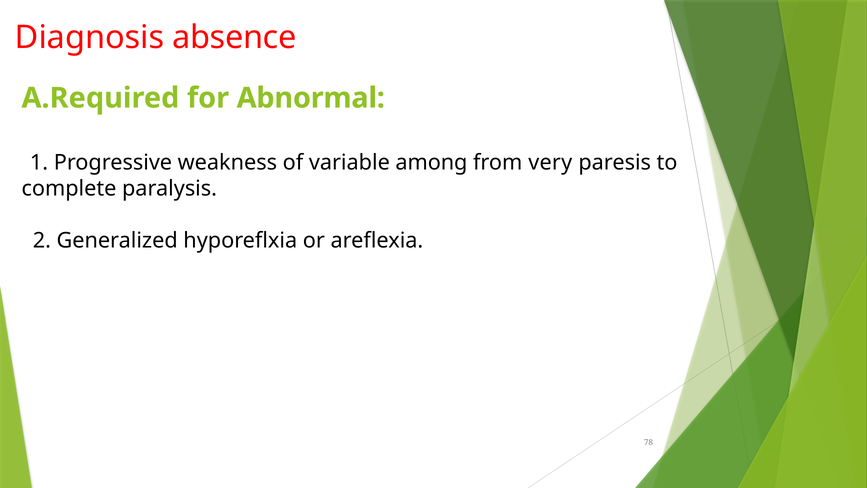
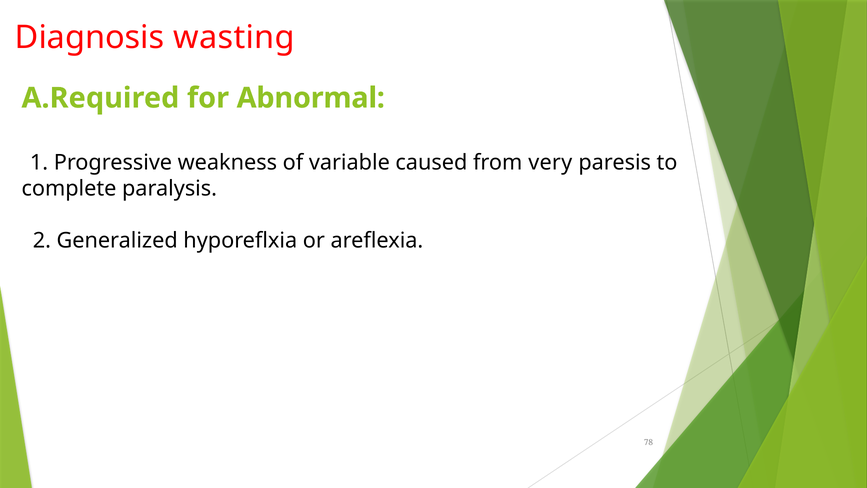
absence: absence -> wasting (234, 38)
among: among -> caused (431, 163)
